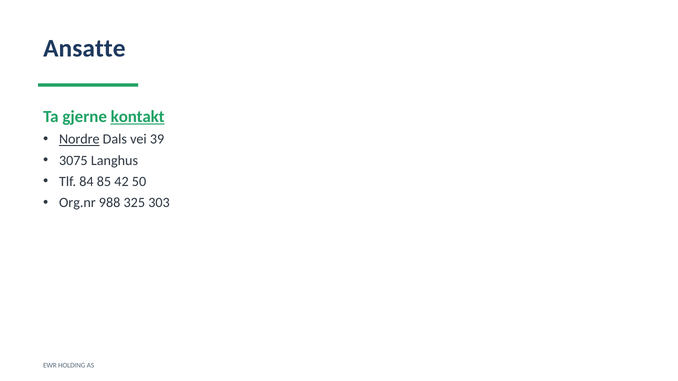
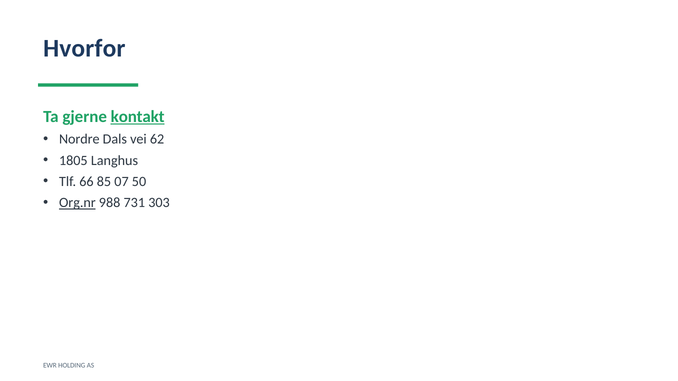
Ansatte: Ansatte -> Hvorfor (84, 48)
Nordre underline: present -> none (79, 139)
39: 39 -> 62 (157, 139)
3075: 3075 -> 1805 (73, 161)
84: 84 -> 66 (86, 182)
42: 42 -> 07 (121, 182)
Org.nr underline: none -> present (77, 203)
325: 325 -> 731 (134, 203)
